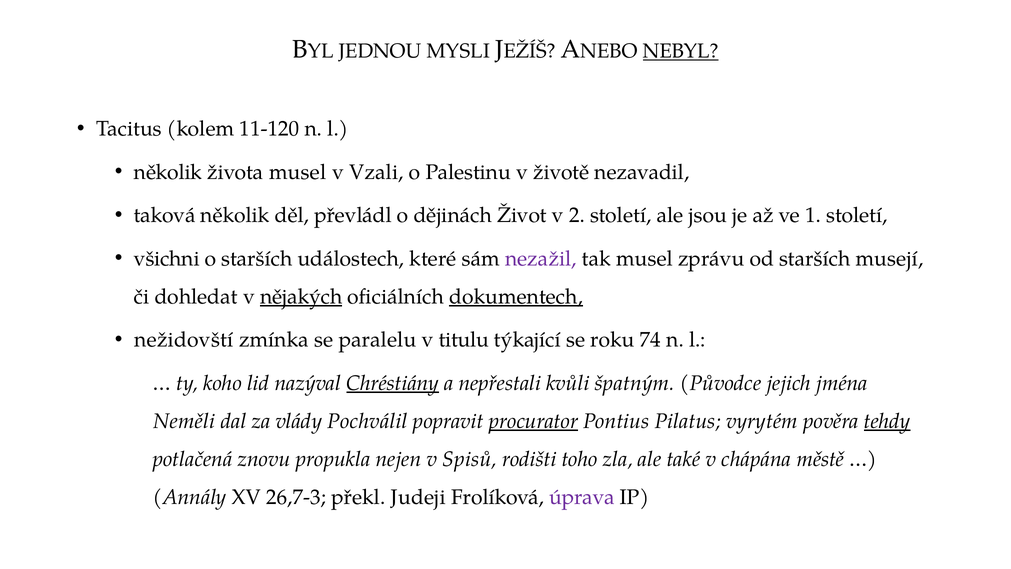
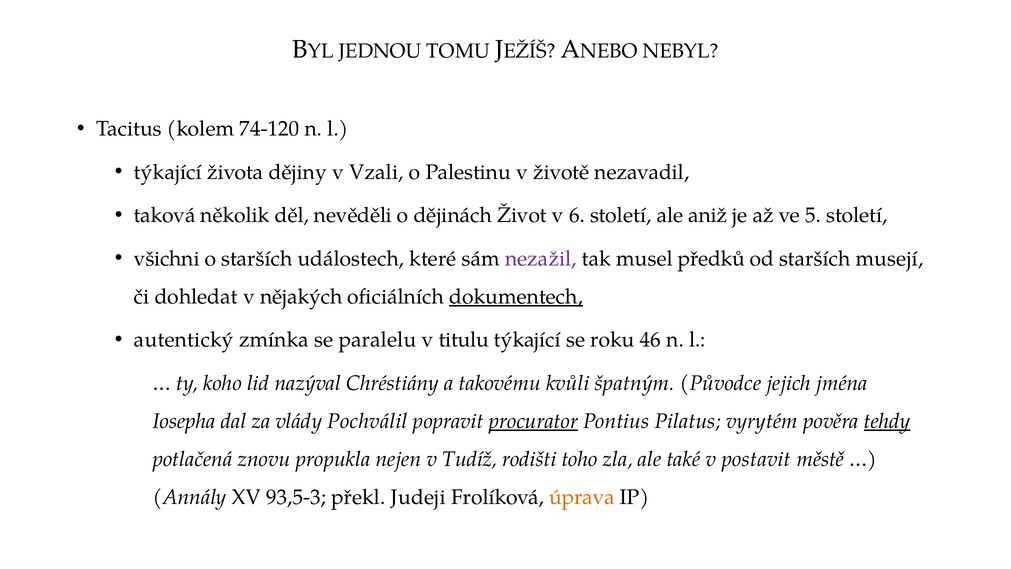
MYSLI: MYSLI -> TOMU (458, 51)
NEBYL underline: present -> none (681, 51)
11-120: 11-120 -> 74-120 (269, 129)
několik: několik -> týkající (168, 172)
života musel: musel -> dějiny (298, 172)
převládl: převládl -> nevěděli (353, 215)
2: 2 -> 6 (577, 215)
jsou: jsou -> aniž (708, 215)
1: 1 -> 5 (813, 215)
zprávu: zprávu -> předků (711, 259)
nějakých underline: present -> none (301, 296)
nežidovští: nežidovští -> autentický (184, 340)
74: 74 -> 46 (650, 340)
Chréstiány underline: present -> none (393, 383)
nepřestali: nepřestali -> takovému (500, 383)
Neměli: Neměli -> Iosepha (184, 421)
Spisů: Spisů -> Tudíž (470, 459)
chápána: chápána -> postavit (756, 459)
26,7-3: 26,7-3 -> 93,5-3 (296, 497)
úprava colour: purple -> orange (582, 497)
